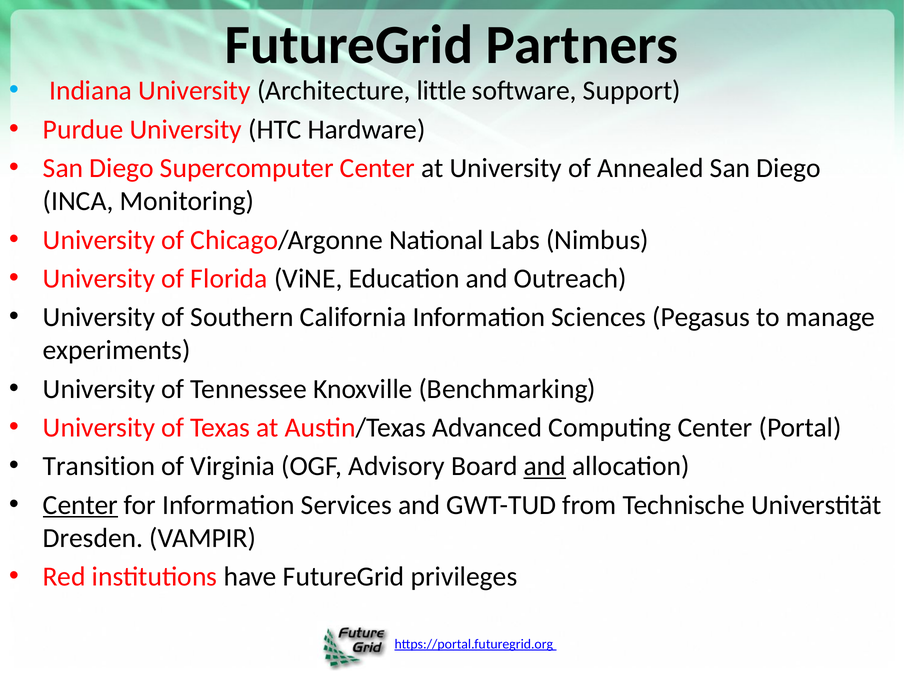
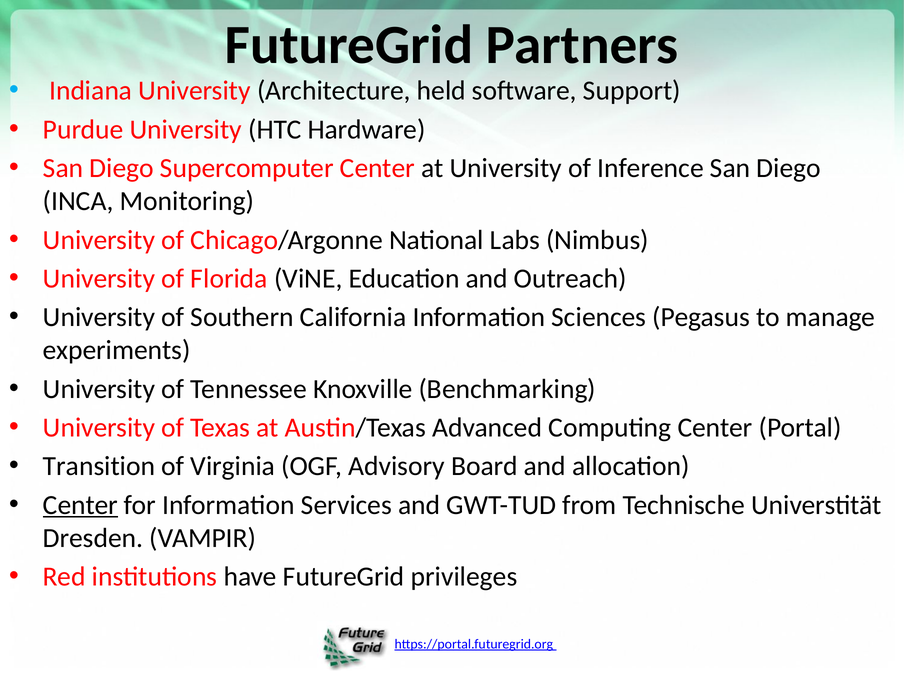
little: little -> held (441, 91)
Annealed: Annealed -> Inference (650, 168)
and underline: present -> none (545, 466)
